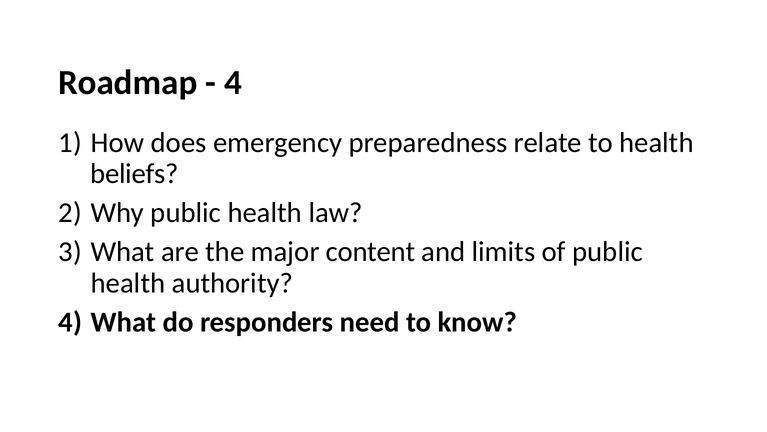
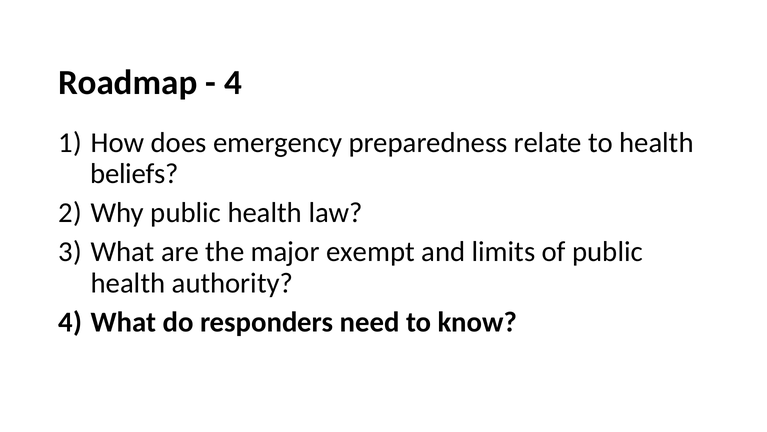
content: content -> exempt (370, 252)
